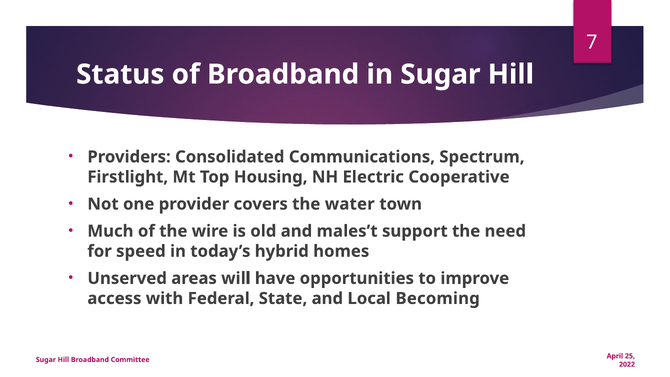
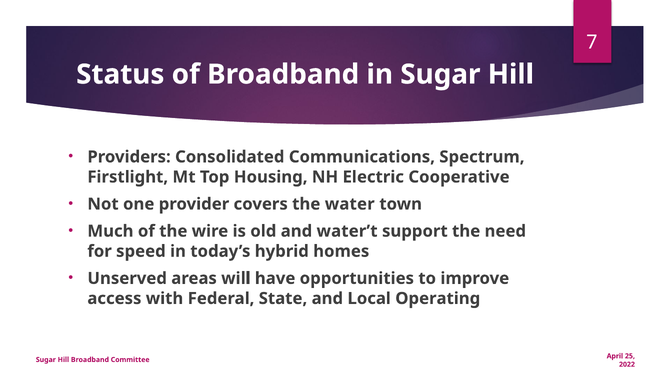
males’t: males’t -> water’t (347, 231)
Becoming: Becoming -> Operating (438, 298)
